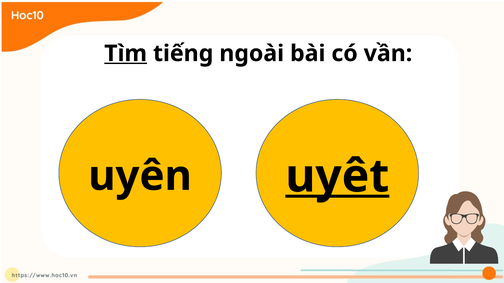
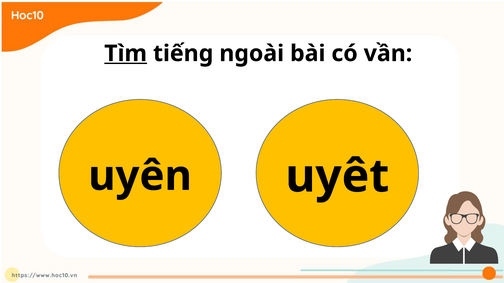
uyêt underline: present -> none (337, 177)
